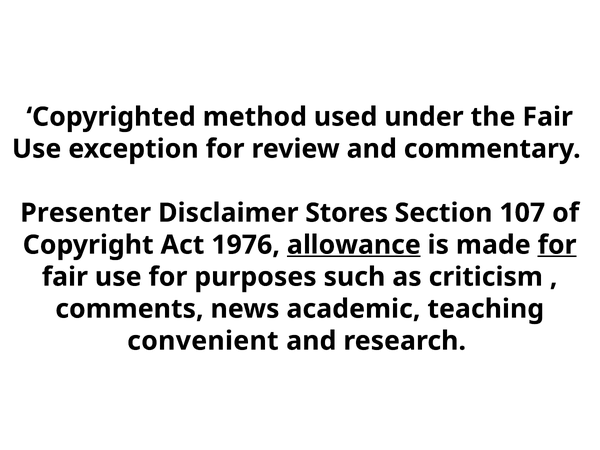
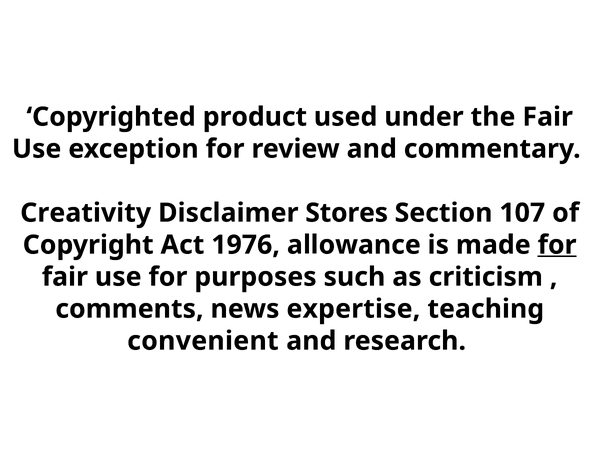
method: method -> product (255, 117)
Presenter: Presenter -> Creativity (86, 213)
allowance underline: present -> none (354, 245)
academic: academic -> expertise (353, 309)
